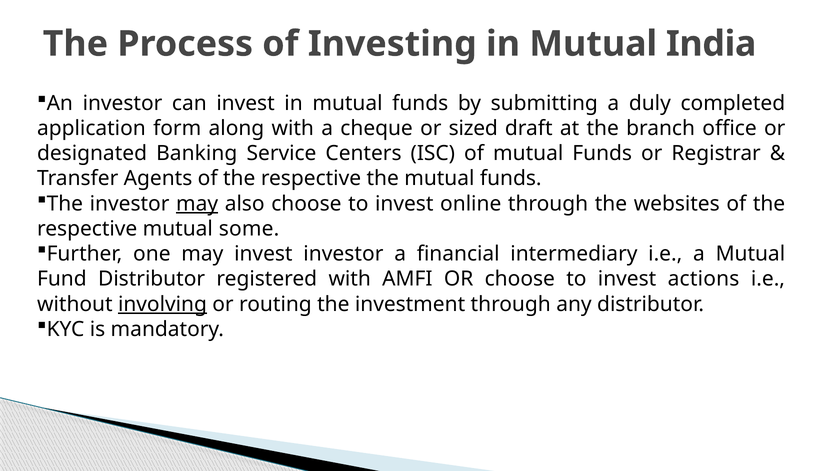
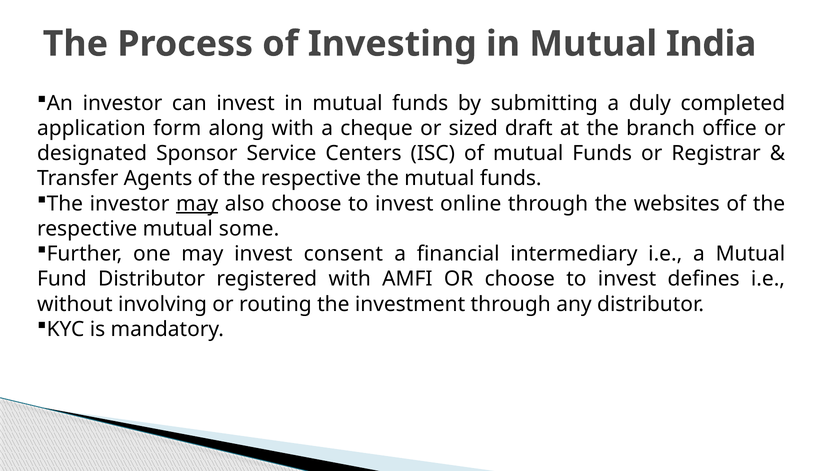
Banking: Banking -> Sponsor (197, 154)
invest investor: investor -> consent (343, 254)
actions: actions -> defines (704, 279)
involving underline: present -> none (162, 304)
